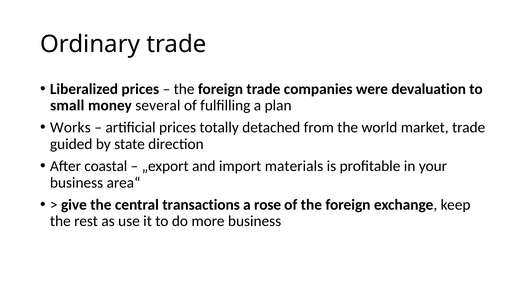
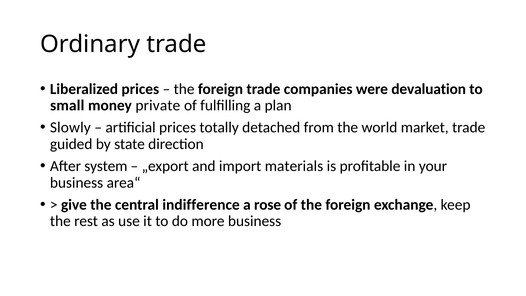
several: several -> private (158, 105)
Works: Works -> Slowly (70, 127)
coastal: coastal -> system (106, 166)
transactions: transactions -> indifference (201, 205)
